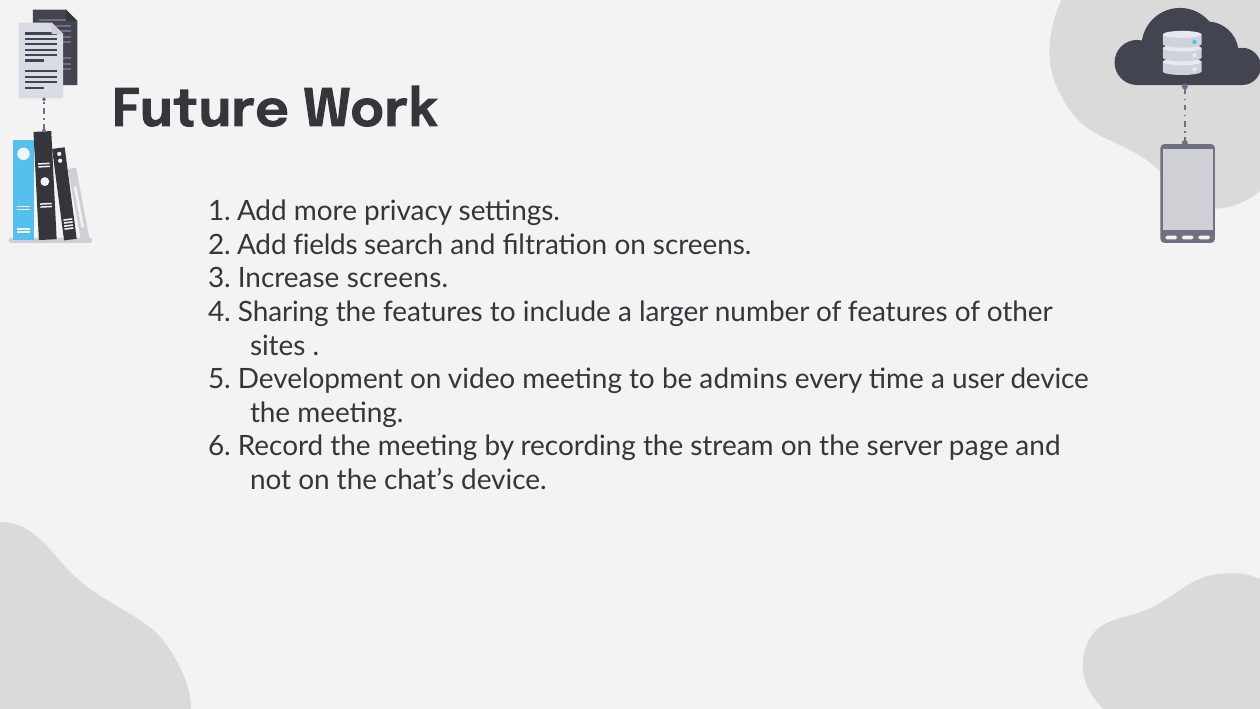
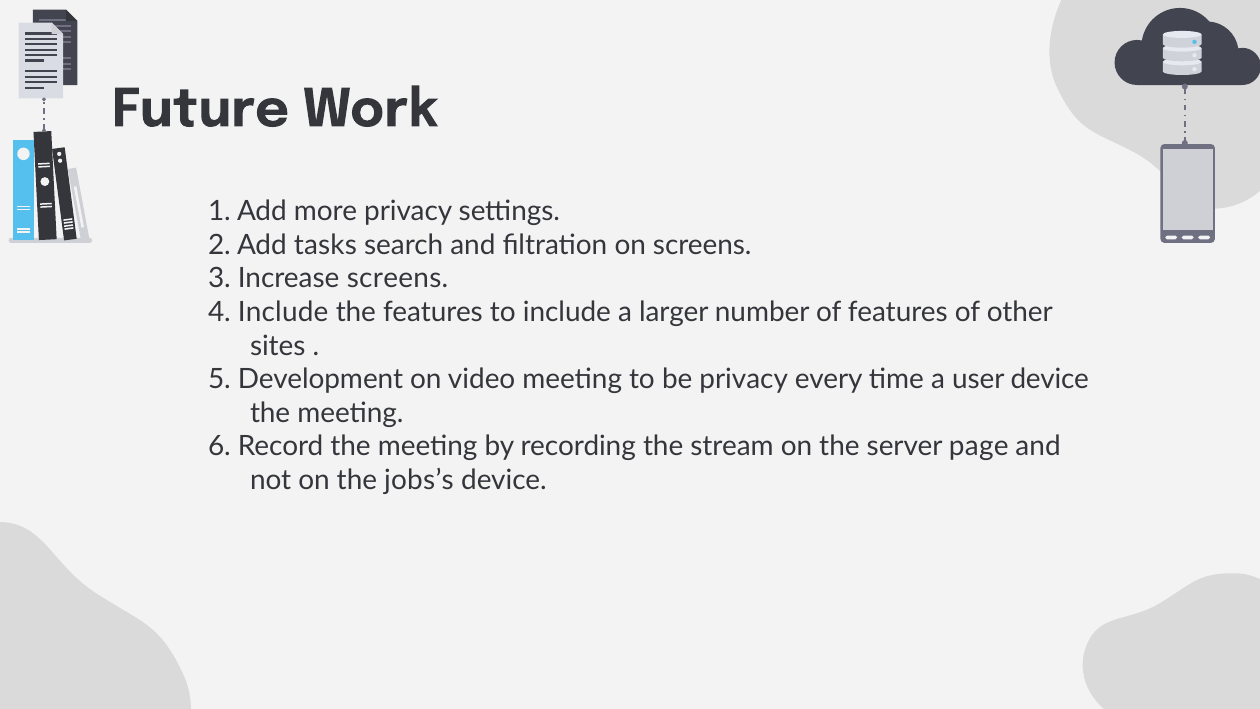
fields: fields -> tasks (325, 245)
4 Sharing: Sharing -> Include (283, 312)
be admins: admins -> privacy (744, 379)
chat’s: chat’s -> jobs’s (419, 480)
